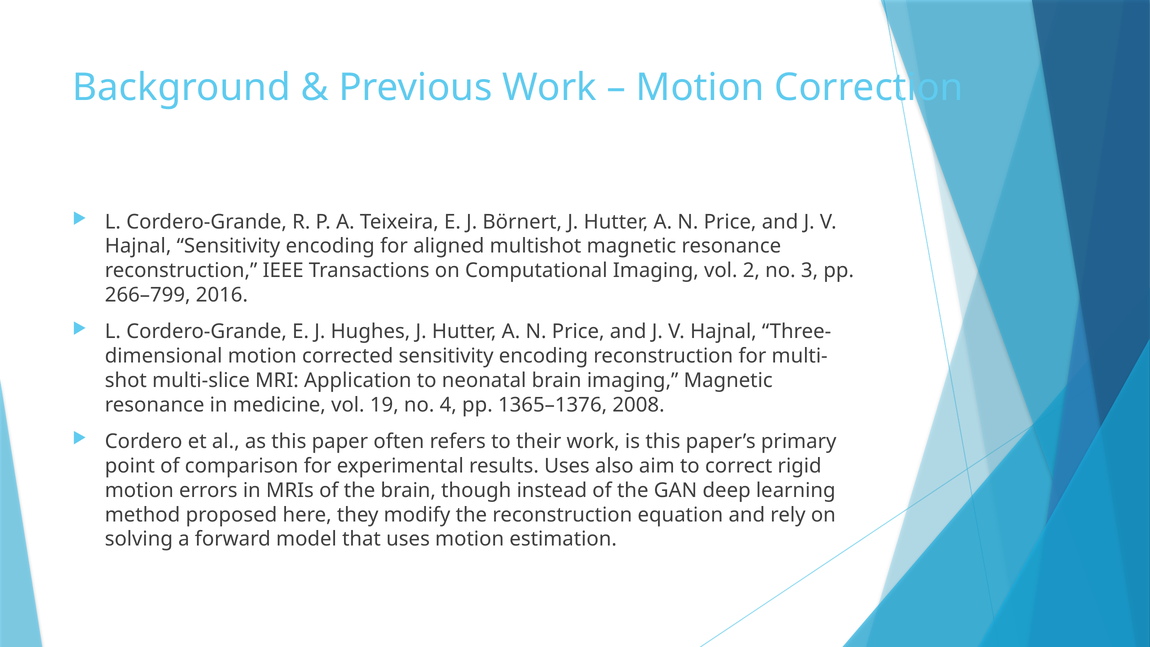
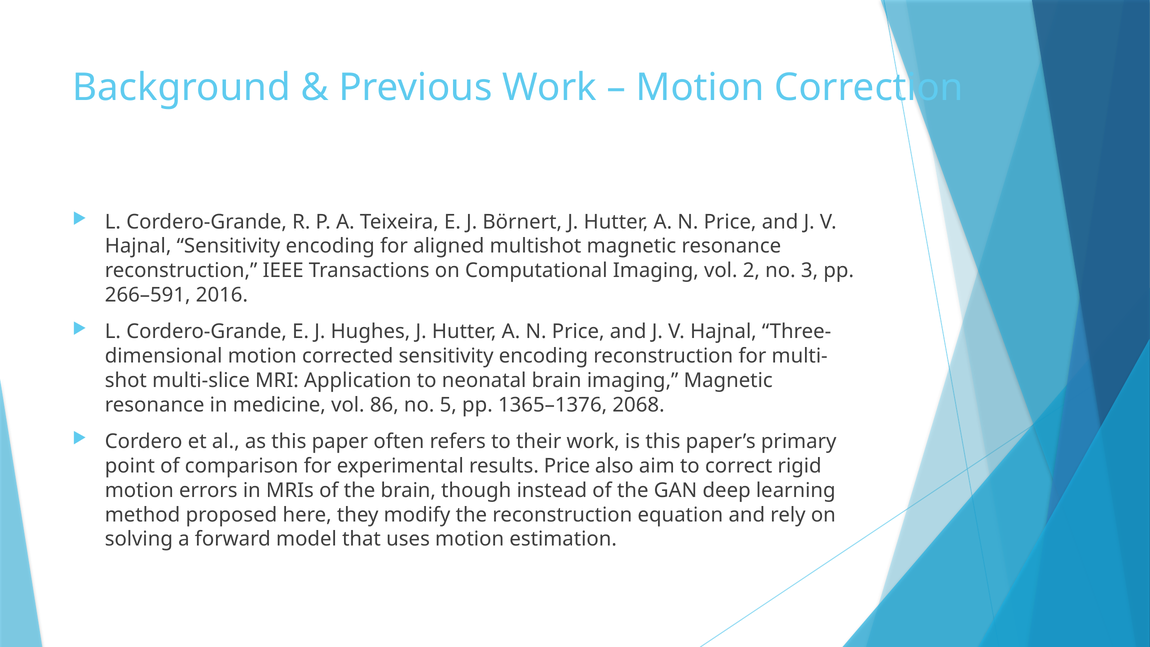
266–799: 266–799 -> 266–591 (148, 295)
19: 19 -> 86 (384, 405)
4: 4 -> 5 (448, 405)
2008: 2008 -> 2068 (639, 405)
results Uses: Uses -> Price (567, 466)
